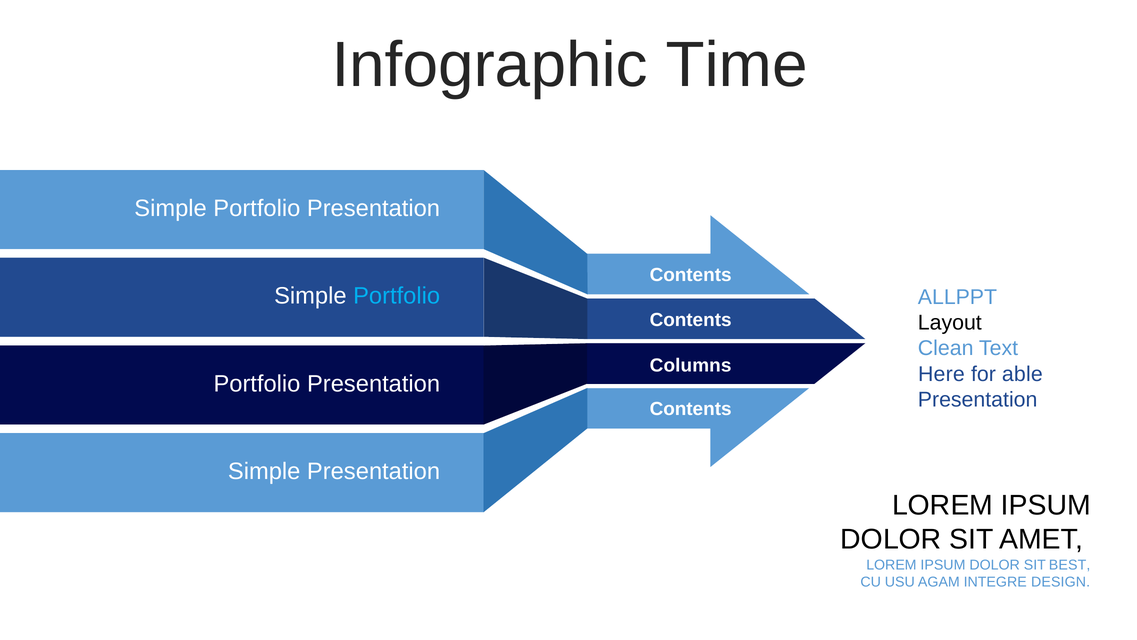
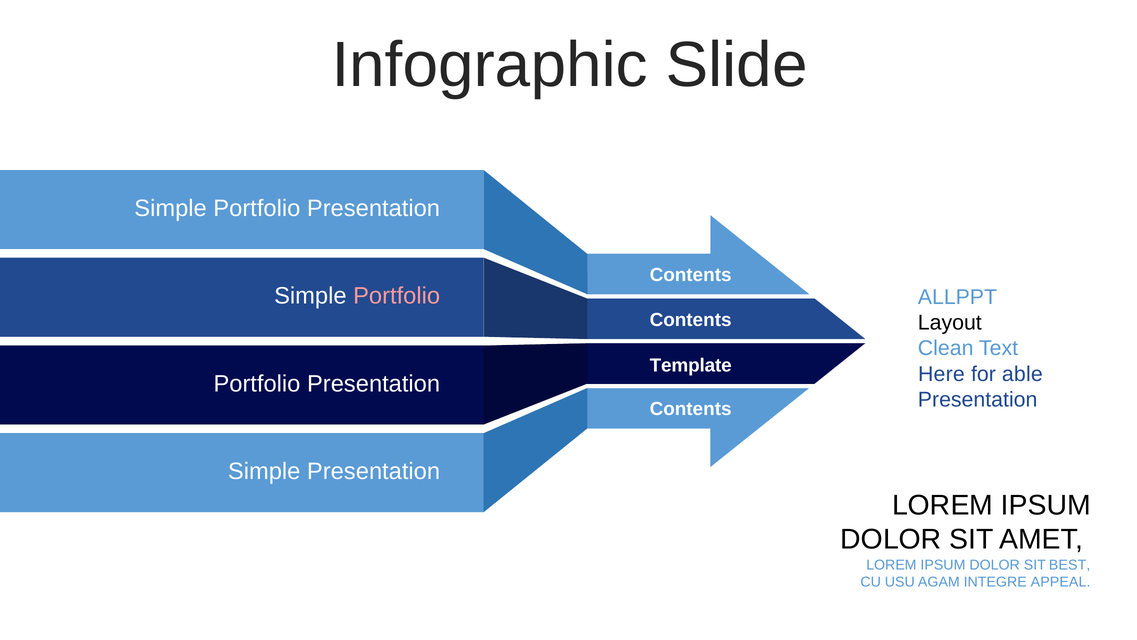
Time: Time -> Slide (737, 65)
Portfolio colour: light blue -> pink (397, 296)
Columns: Columns -> Template (691, 365)
DESIGN: DESIGN -> APPEAL (1061, 582)
